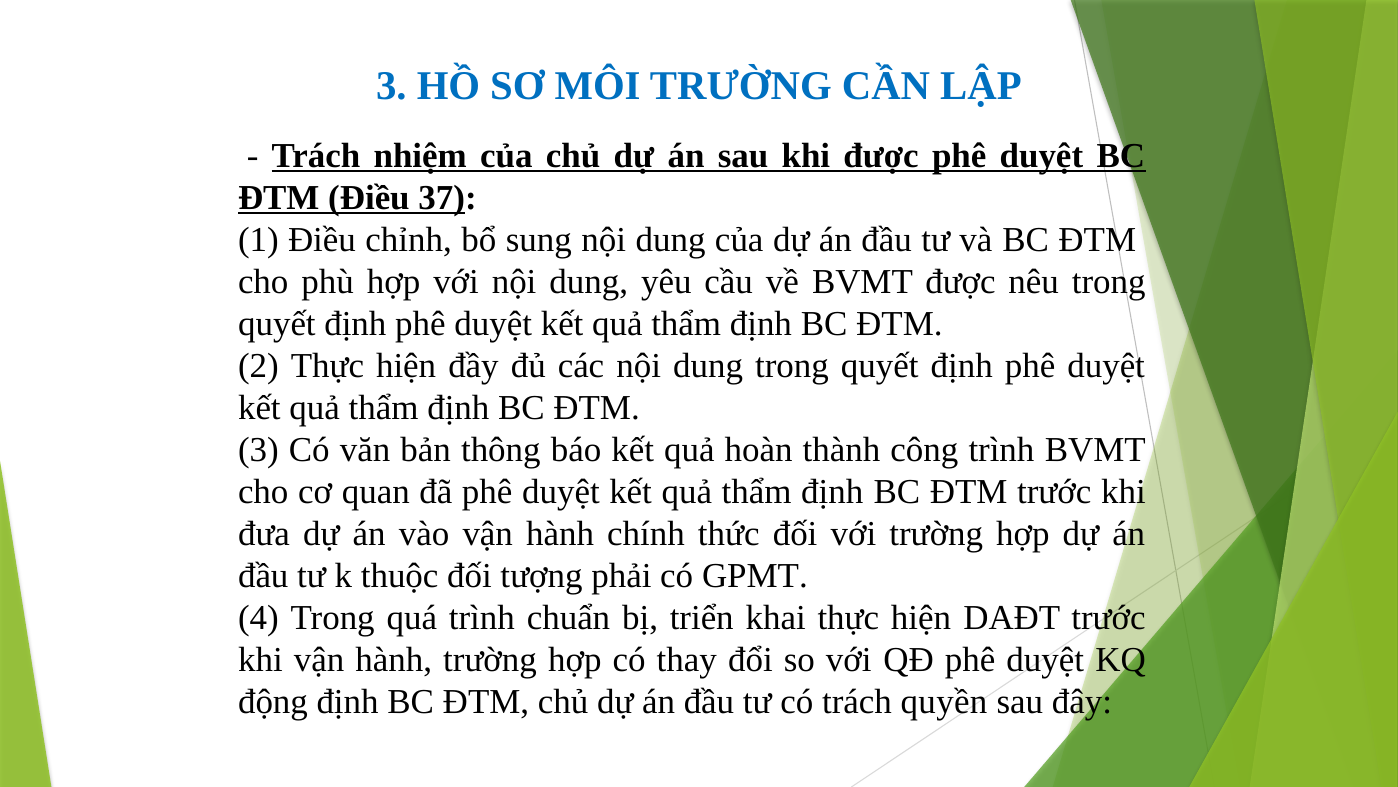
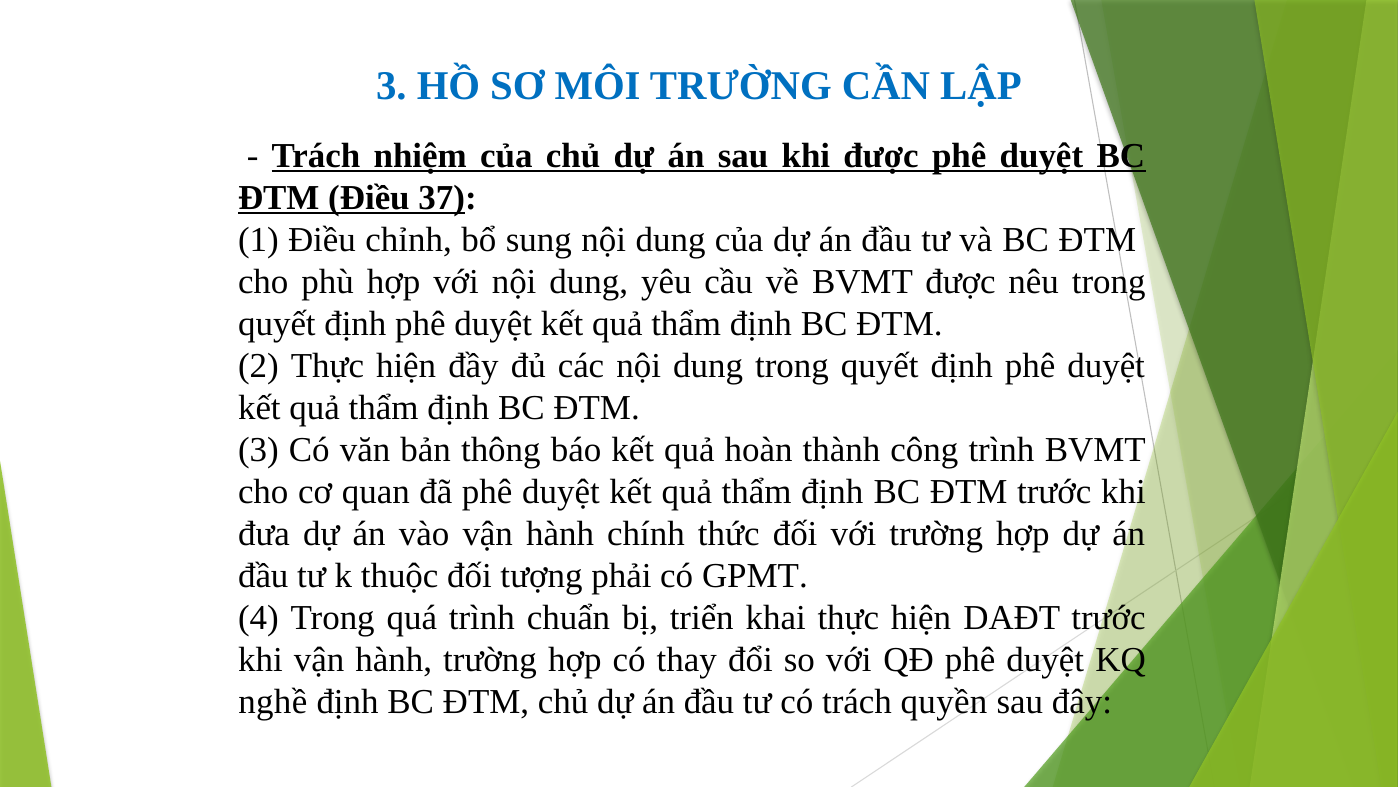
động: động -> nghề (273, 701)
